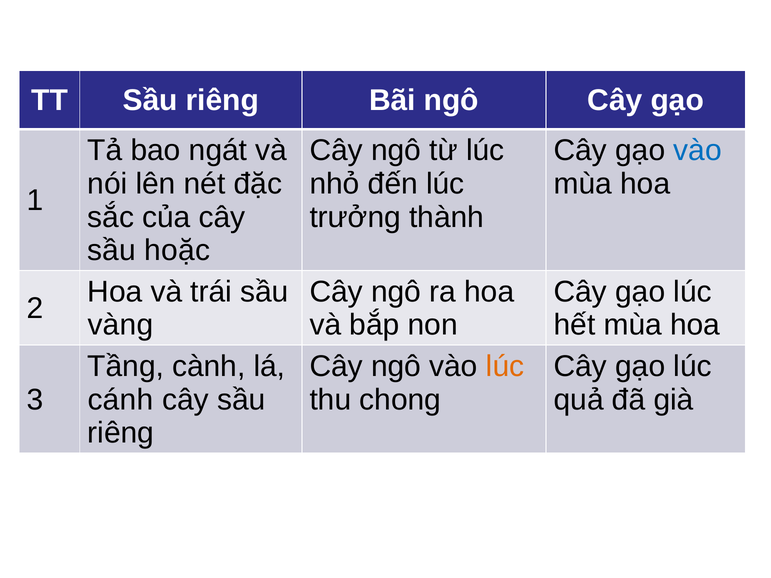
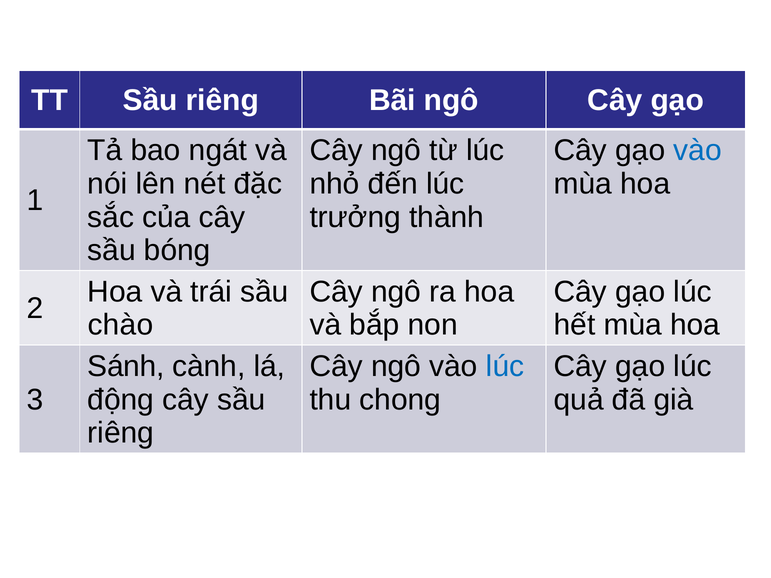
hoặc: hoặc -> bóng (177, 251)
vàng: vàng -> chào (121, 325)
Tầng: Tầng -> Sánh (126, 366)
lúc colour: orange -> blue (505, 366)
cánh: cánh -> động (121, 400)
